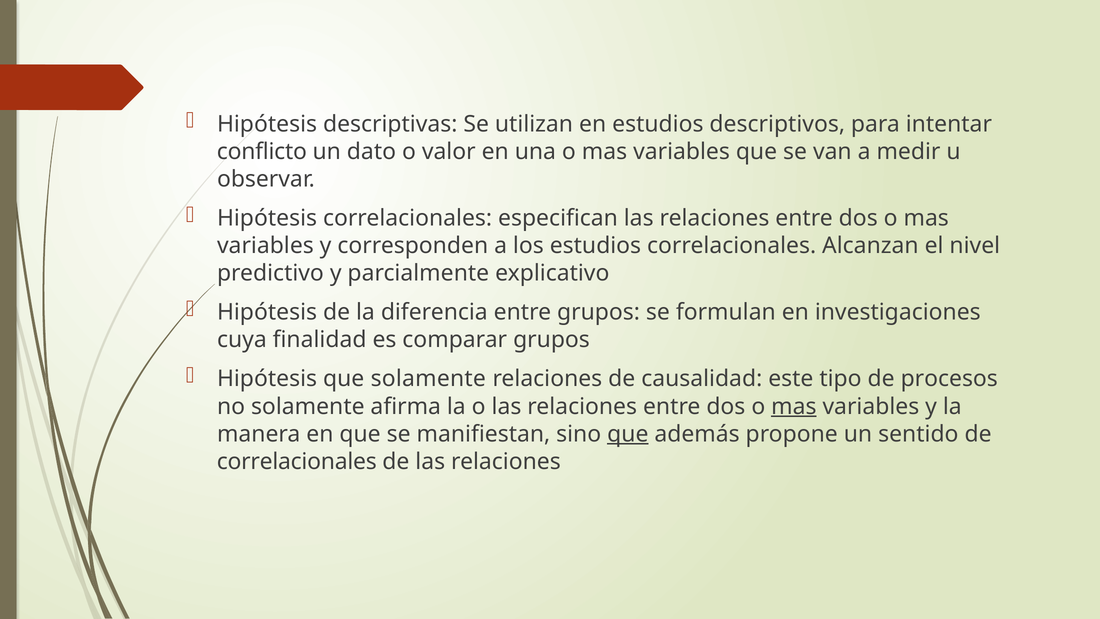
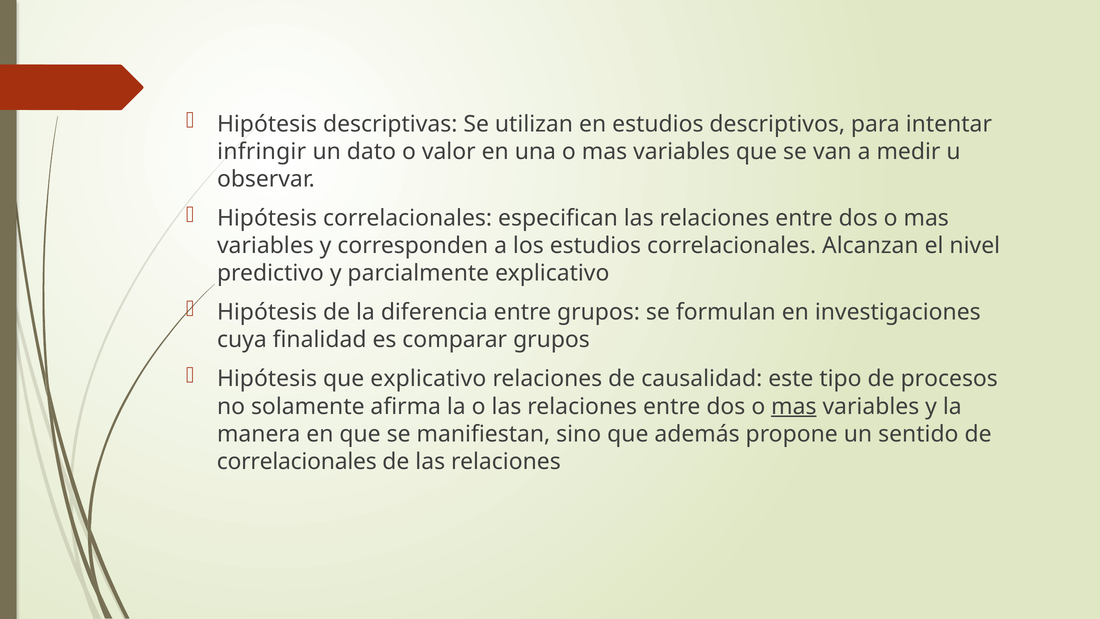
conflicto: conflicto -> infringir (262, 152)
que solamente: solamente -> explicativo (428, 379)
que underline: present -> none (628, 434)
